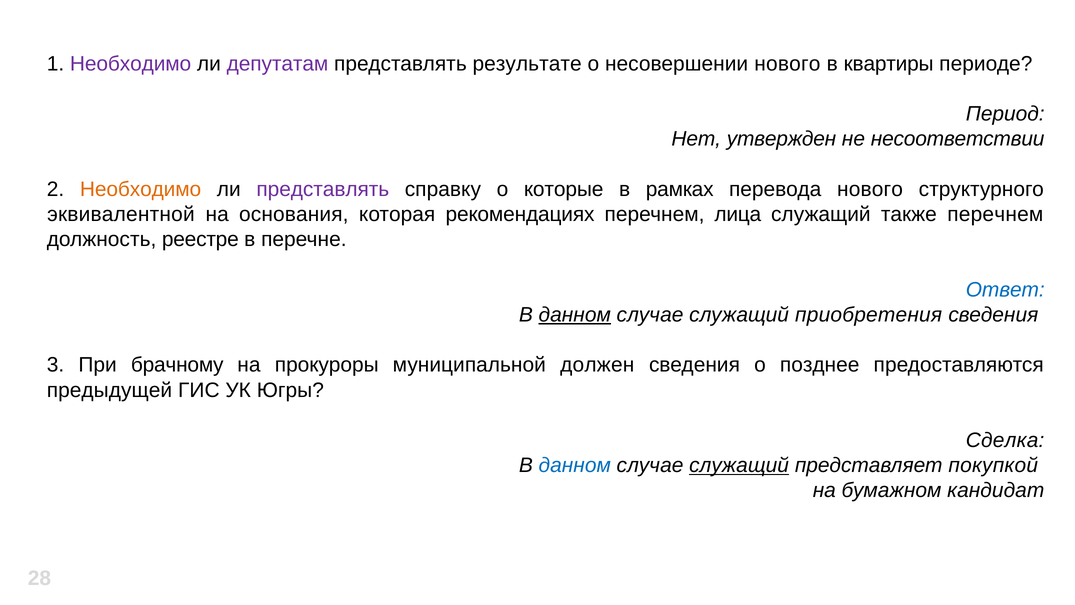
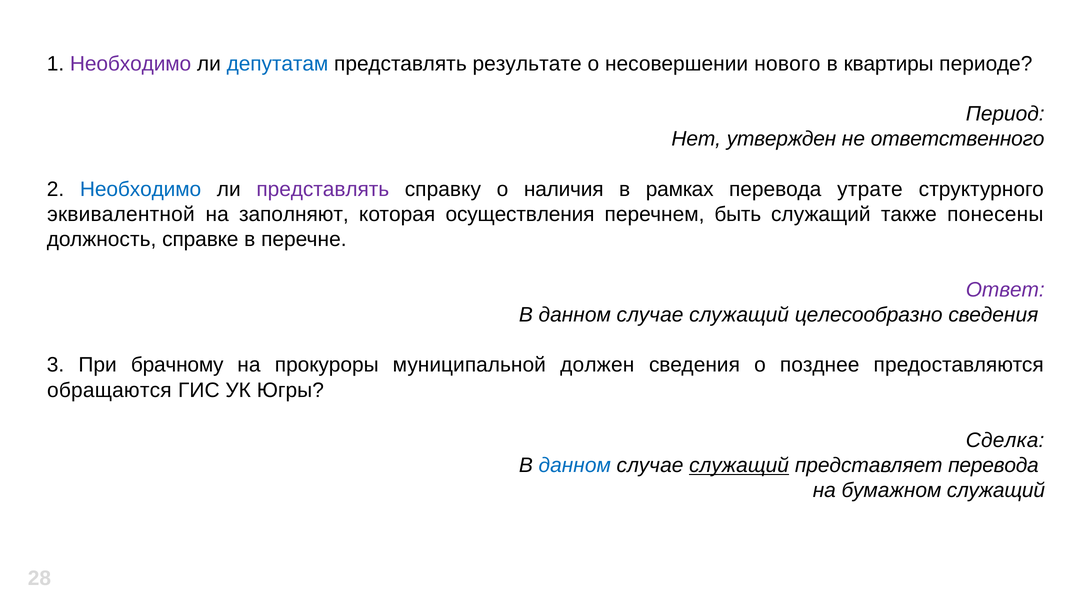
депутатам colour: purple -> blue (278, 64)
несоответствии: несоответствии -> ответственного (958, 139)
Необходимо colour: orange -> blue (141, 189)
которые: которые -> наличия (564, 189)
перевода нового: нового -> утрате (870, 189)
основания: основания -> заполняют (294, 214)
рекомендациях: рекомендациях -> осуществления (520, 214)
лица: лица -> быть (738, 214)
также перечнем: перечнем -> понесены (995, 214)
реестре: реестре -> справке (200, 239)
Ответ colour: blue -> purple (1005, 290)
данном underline: present -> none (575, 315)
приобретения: приобретения -> целесообразно (869, 315)
предыдущей: предыдущей -> обращаются (109, 390)
представляет покупкой: покупкой -> перевода (993, 465)
бумажном кандидат: кандидат -> служащий (996, 490)
